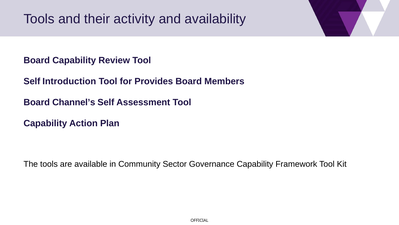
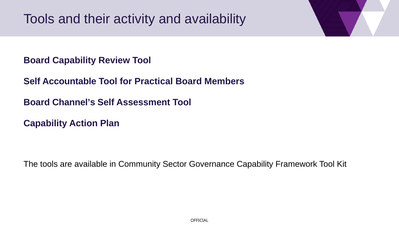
Introduction: Introduction -> Accountable (69, 81)
Provides: Provides -> Practical (154, 81)
